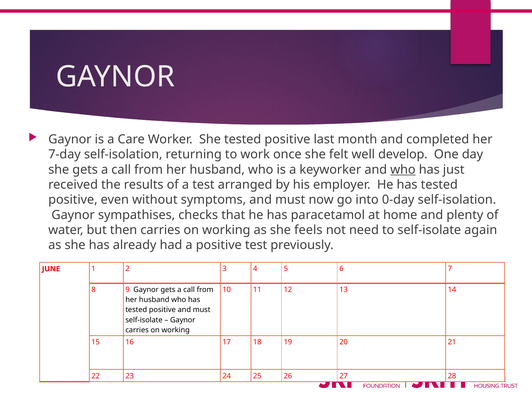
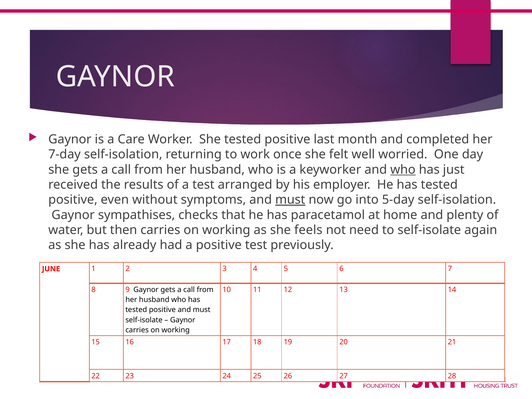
develop: develop -> worried (403, 154)
must underline: none -> present (290, 200)
0-day: 0-day -> 5-day (398, 200)
